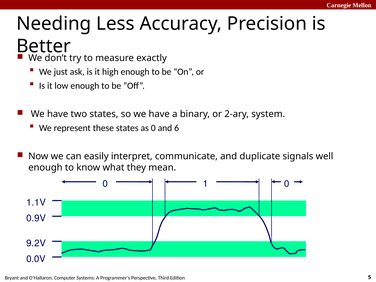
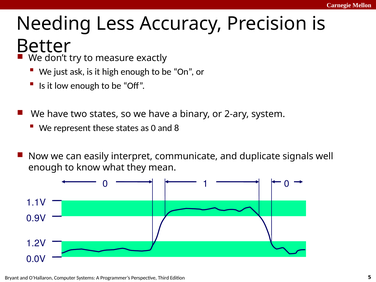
6: 6 -> 8 (177, 128)
9.2V: 9.2V -> 1.2V (36, 243)
